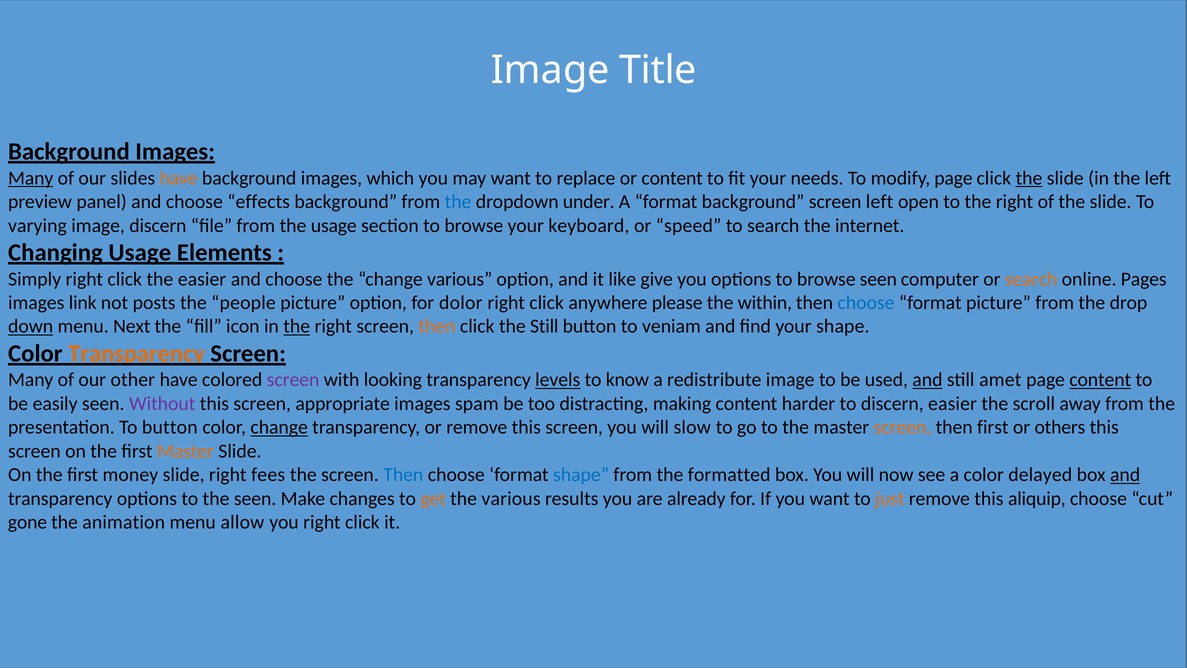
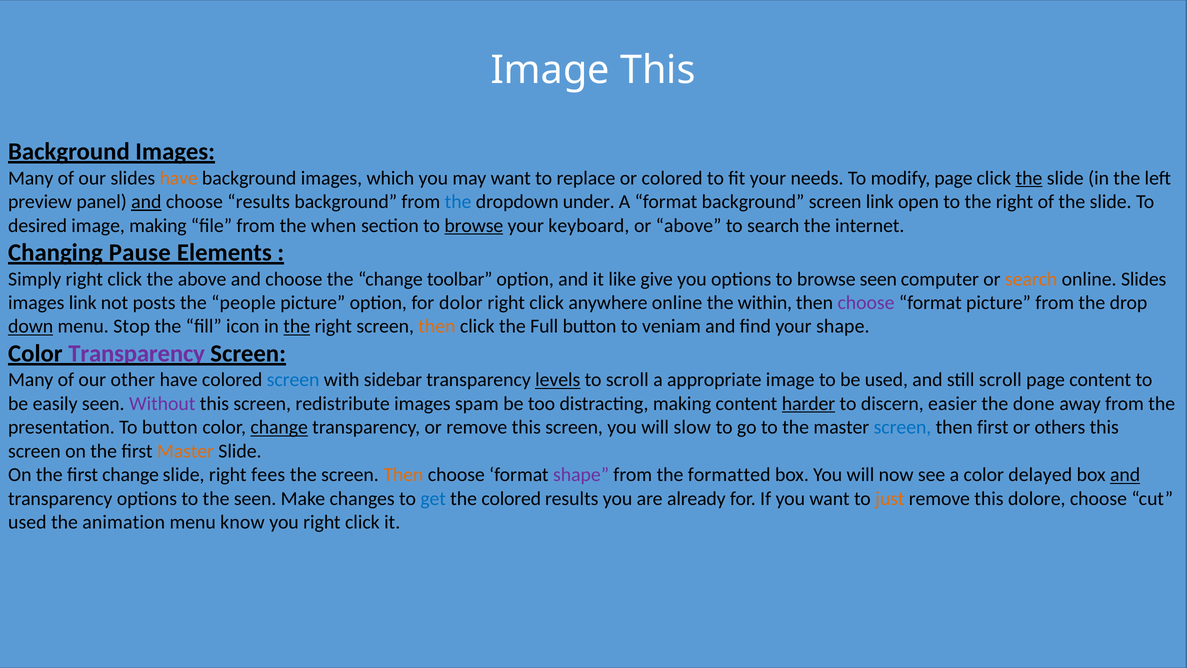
Image Title: Title -> This (658, 70)
Many underline: present -> none (31, 178)
or content: content -> colored (672, 178)
and underline: none -> present (146, 202)
choose effects: effects -> results (259, 202)
screen left: left -> link (880, 202)
varying: varying -> desired (38, 225)
image discern: discern -> making (158, 225)
the usage: usage -> when (334, 225)
browse underline: none -> present (474, 225)
or speed: speed -> above (689, 225)
Changing Usage: Usage -> Pause (140, 252)
the easier: easier -> above (202, 279)
change various: various -> toolbar (460, 279)
online Pages: Pages -> Slides (1144, 279)
anywhere please: please -> online (677, 303)
choose colour: blue -> purple (866, 303)
Next: Next -> Stop (132, 326)
the Still: Still -> Full (544, 326)
Transparency colour: orange -> purple (137, 353)
screen colour: purple -> blue (293, 380)
looking: looking -> sidebar (393, 380)
to know: know -> scroll (627, 380)
redistribute: redistribute -> appropriate (714, 380)
and underline: present -> none (927, 380)
still amet: amet -> scroll (1000, 380)
content underline: present -> none (1100, 380)
appropriate: appropriate -> redistribute (343, 403)
harder underline: none -> present (809, 403)
scroll: scroll -> done (1034, 403)
screen colour: orange -> blue (902, 427)
first money: money -> change (131, 475)
Then colour: blue -> orange (403, 475)
shape colour: blue -> purple (581, 475)
get colour: orange -> blue (433, 498)
the various: various -> colored (511, 498)
aliquip: aliquip -> dolore (1037, 498)
gone: gone -> used (27, 522)
allow: allow -> know (242, 522)
